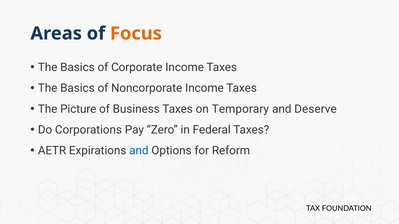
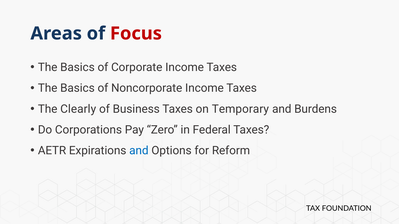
Focus colour: orange -> red (136, 34)
Picture: Picture -> Clearly (78, 109)
Deserve: Deserve -> Burdens (316, 109)
